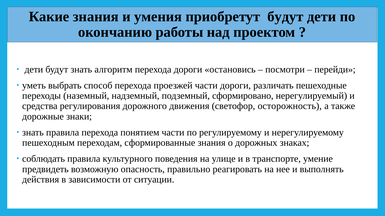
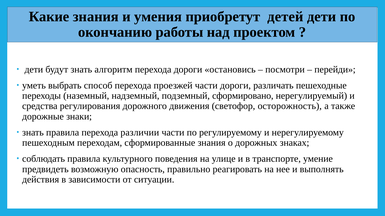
приобретут будут: будут -> детей (285, 17)
понятием: понятием -> различии (140, 133)
